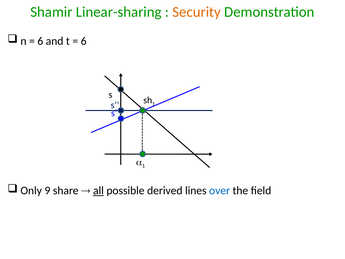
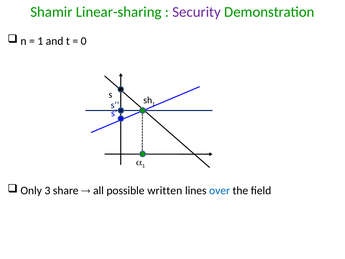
Security colour: orange -> purple (197, 12)
6: 6 -> 1 (40, 41)
6: 6 -> 0 (84, 41)
9: 9 -> 3 (47, 190)
all underline: present -> none (98, 190)
derived: derived -> written (165, 190)
